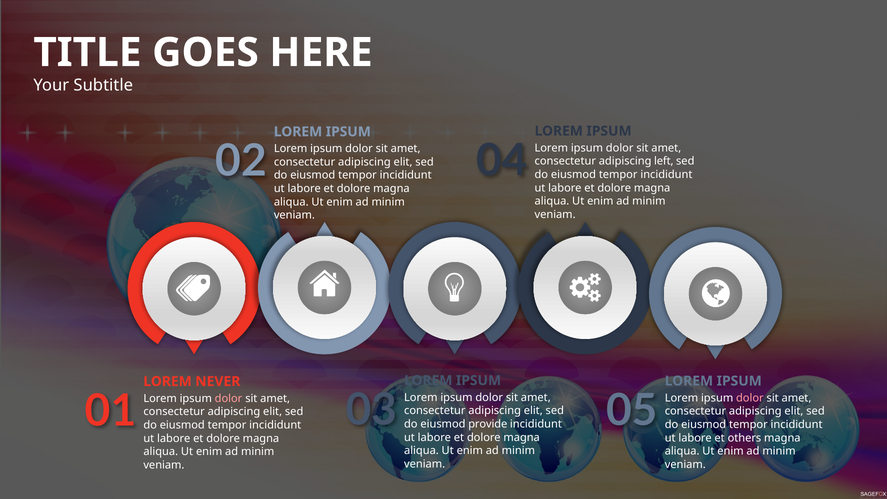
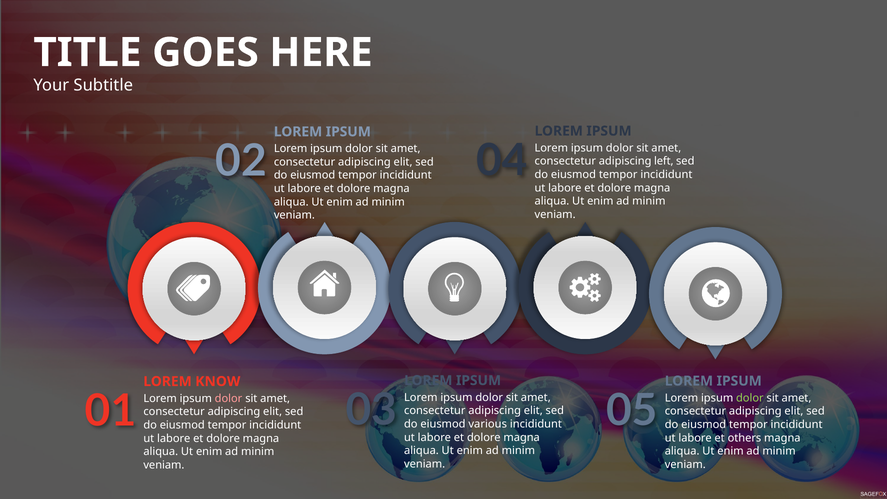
NEVER: NEVER -> KNOW (218, 381)
dolor colour: pink -> light green (750, 398)
provide: provide -> various (488, 424)
